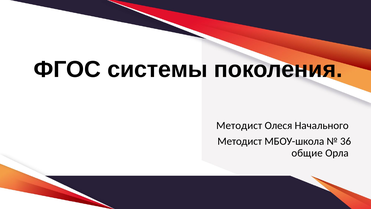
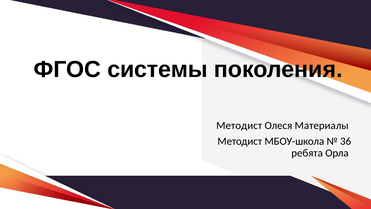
Начального: Начального -> Материалы (322, 125)
общие: общие -> ребята (307, 153)
